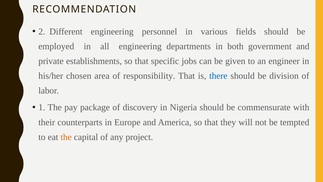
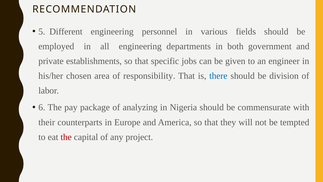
2: 2 -> 5 (42, 32)
1: 1 -> 6 (42, 107)
discovery: discovery -> analyzing (140, 107)
the colour: orange -> red (66, 137)
